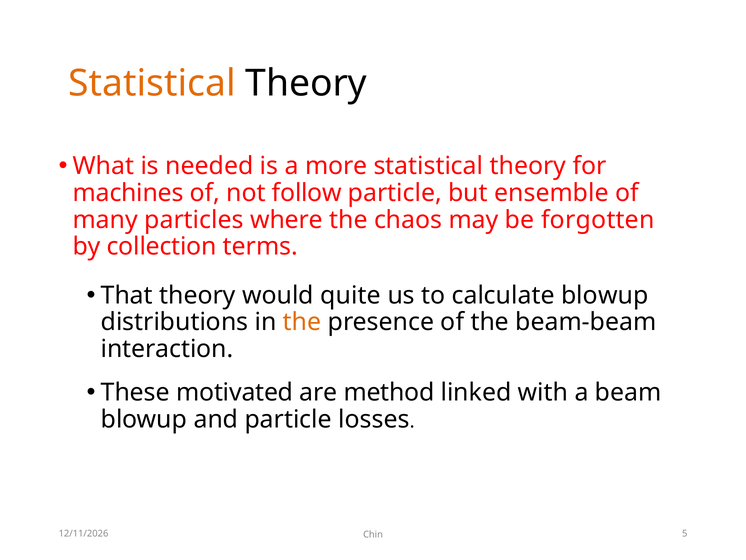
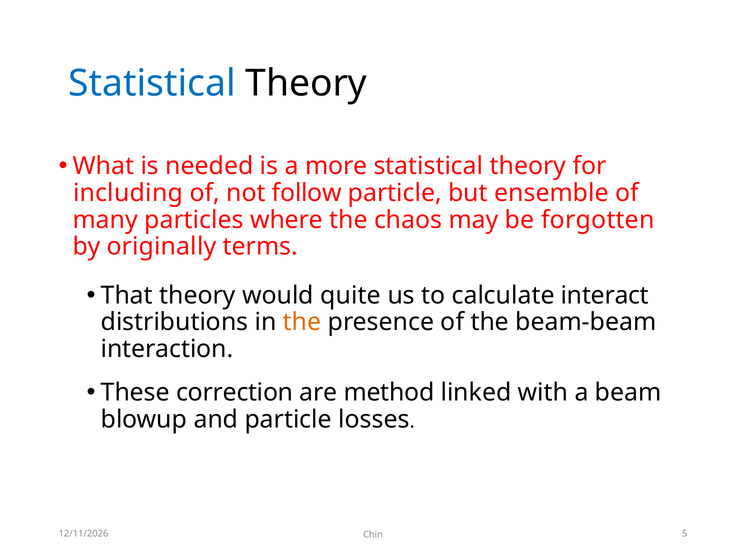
Statistical colour: orange -> blue (152, 84)
machines: machines -> including (128, 193)
collection: collection -> originally (161, 246)
calculate blowup: blowup -> interact (605, 295)
motivated: motivated -> correction (235, 392)
